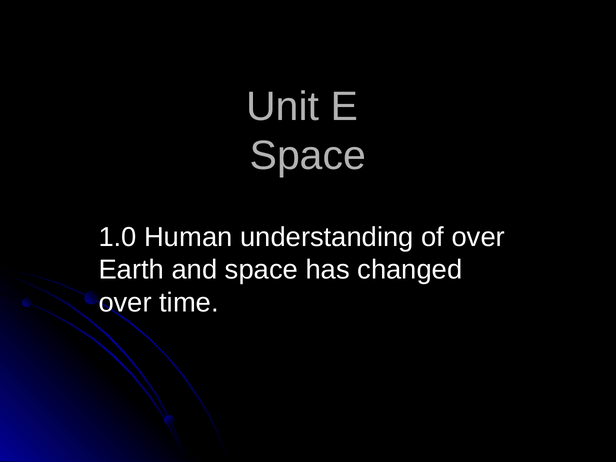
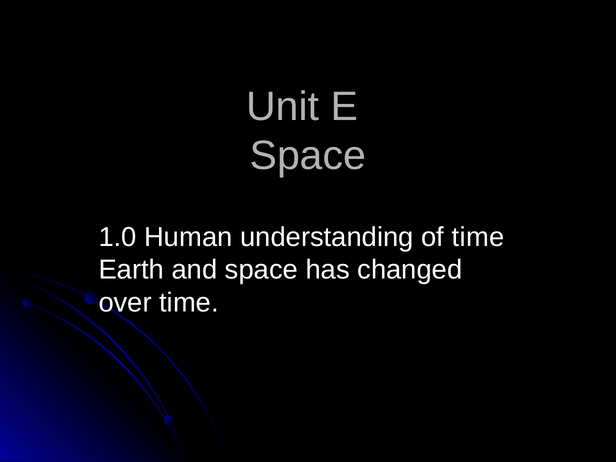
of over: over -> time (478, 237)
